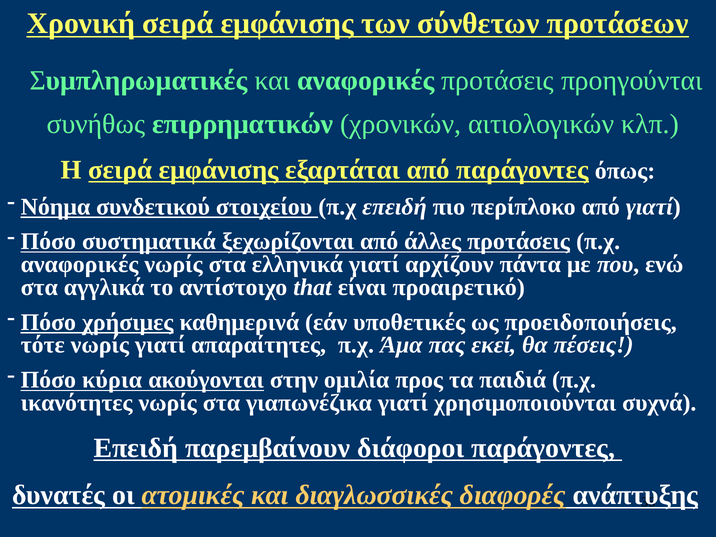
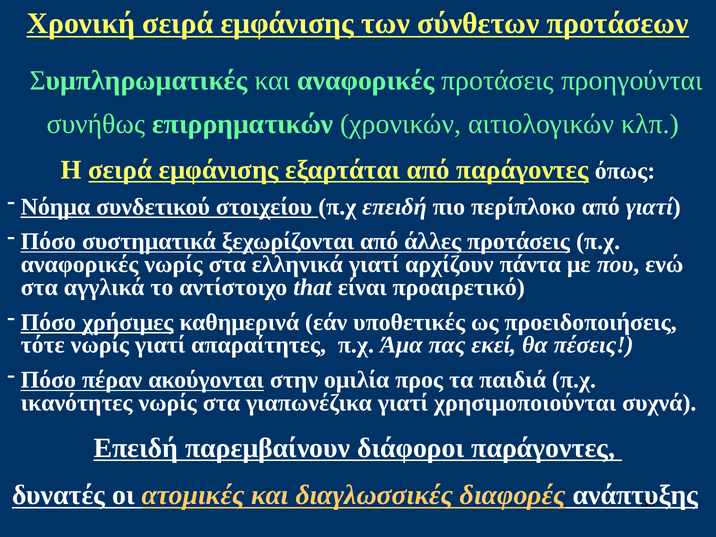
κύρια: κύρια -> πέραν (112, 380)
